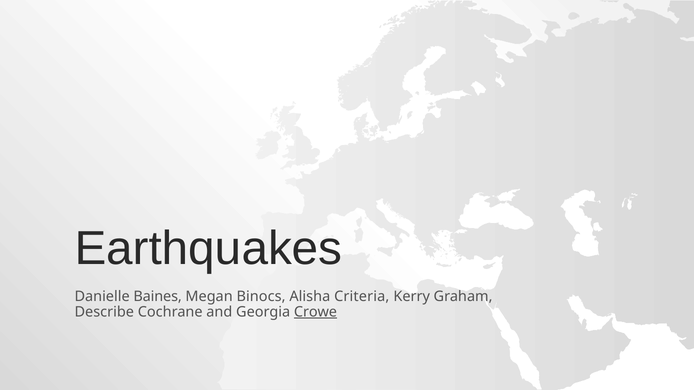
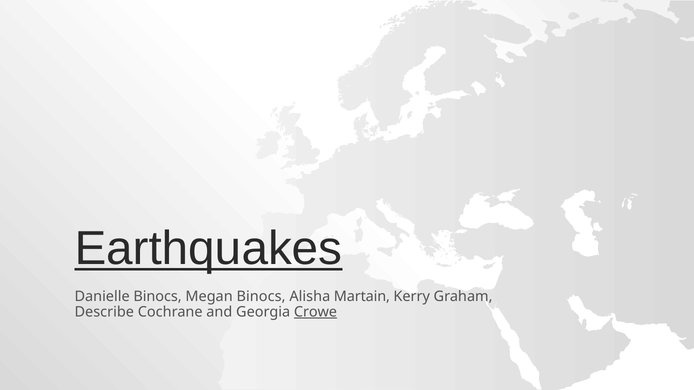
Earthquakes underline: none -> present (208, 249)
Danielle Baines: Baines -> Binocs (158, 297)
Criteria: Criteria -> Martain (362, 297)
